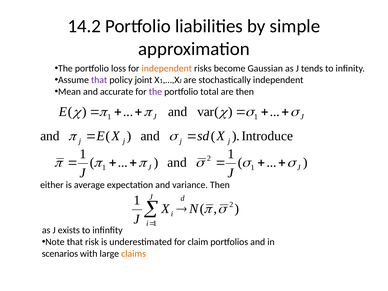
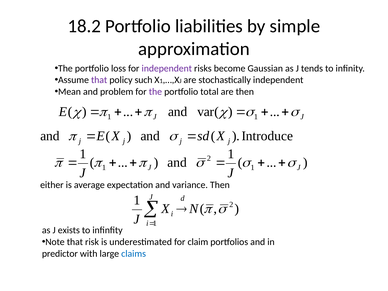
14.2: 14.2 -> 18.2 (84, 26)
independent colour: orange -> purple (167, 68)
joint: joint -> such (144, 80)
accurate: accurate -> problem (117, 92)
scenarios: scenarios -> predictor (60, 254)
claims colour: orange -> blue (134, 254)
